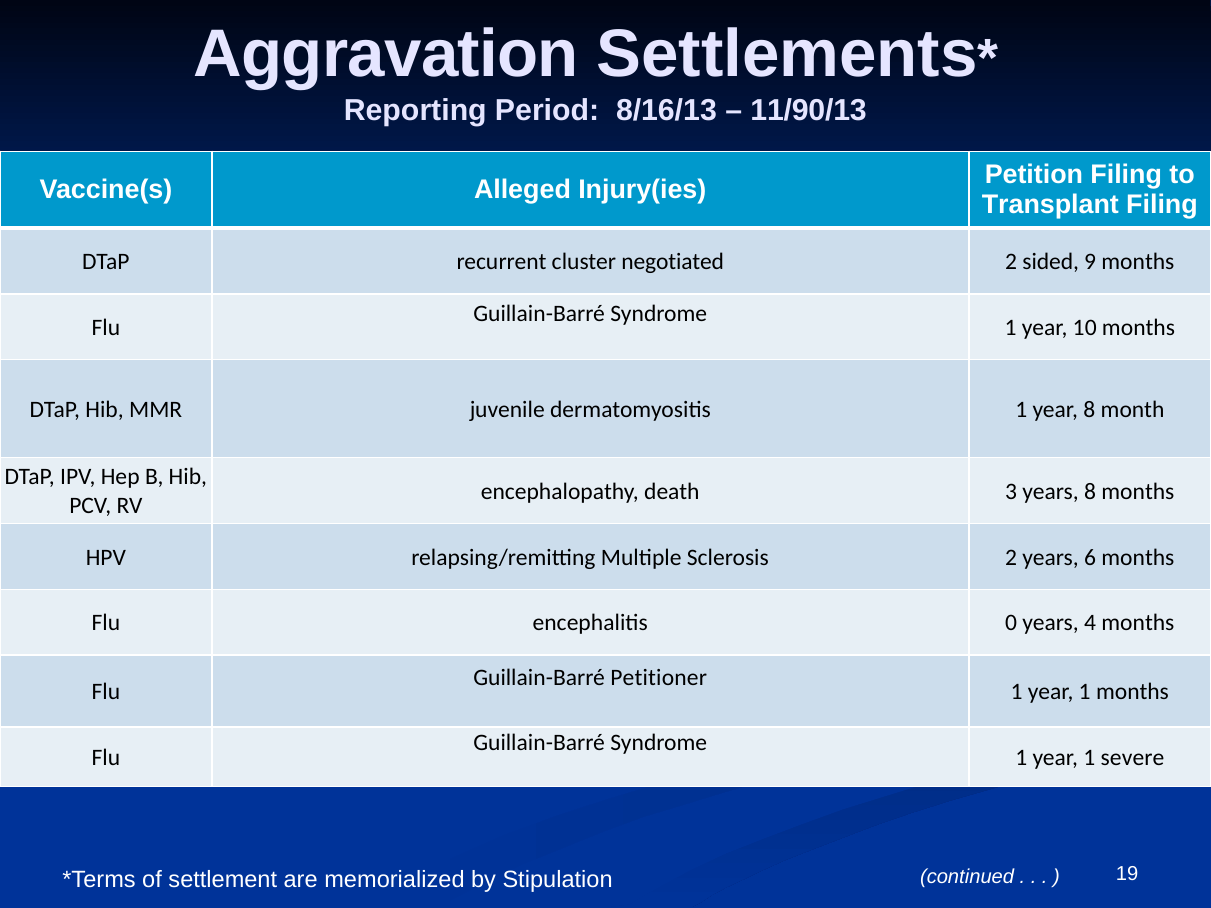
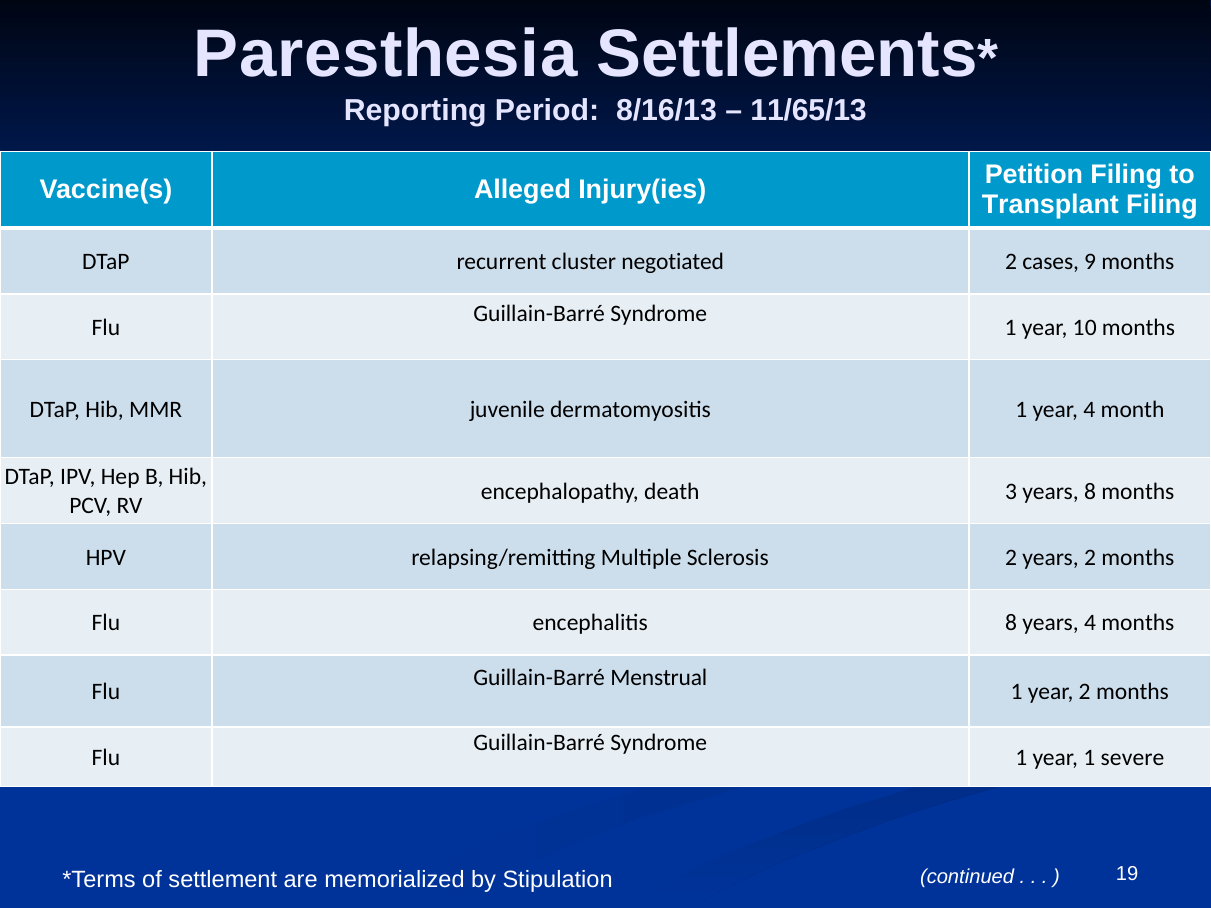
Aggravation: Aggravation -> Paresthesia (386, 54)
11/90/13: 11/90/13 -> 11/65/13 (809, 110)
sided: sided -> cases (1051, 262)
year 8: 8 -> 4 (1089, 410)
years 6: 6 -> 2 (1090, 558)
encephalitis 0: 0 -> 8 (1011, 623)
Petitioner: Petitioner -> Menstrual (659, 678)
1: 1 -> 2 (1085, 692)
